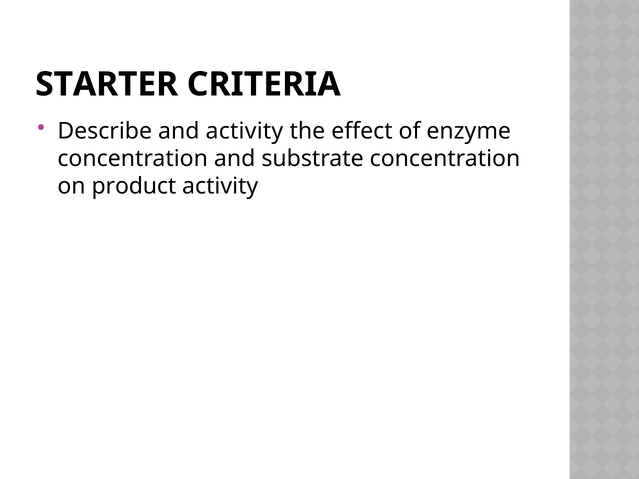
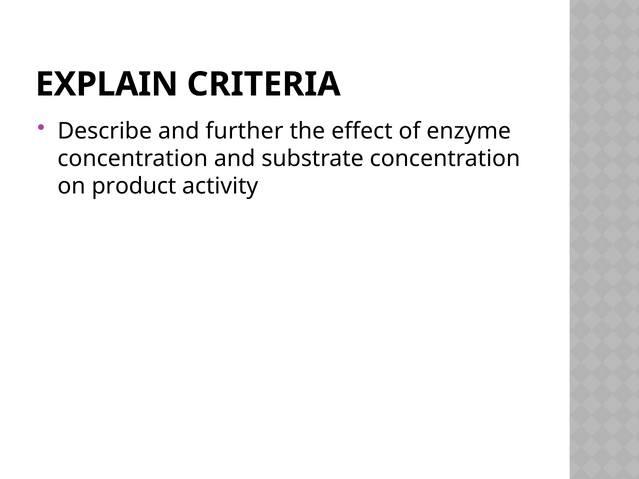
STARTER: STARTER -> EXPLAIN (107, 84)
and activity: activity -> further (244, 131)
